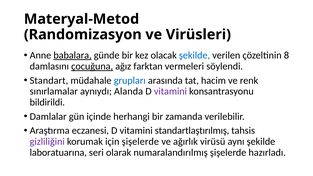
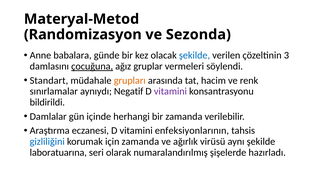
Virüsleri: Virüsleri -> Sezonda (198, 35)
babalara underline: present -> none (73, 55)
8: 8 -> 3 (286, 55)
farktan: farktan -> gruplar (148, 66)
grupları colour: blue -> orange (130, 80)
Alanda: Alanda -> Negatif (129, 91)
standartlaştırılmış: standartlaştırılmış -> enfeksiyonlarının (192, 131)
gizliliğini colour: purple -> blue (47, 142)
için şişelerde: şişelerde -> zamanda (140, 142)
